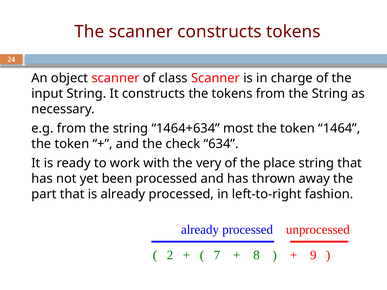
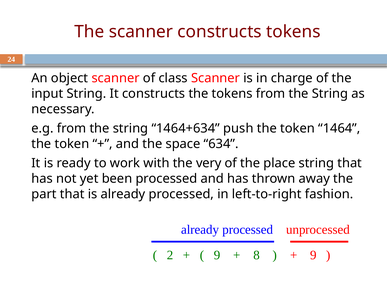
most: most -> push (238, 128)
check: check -> space (183, 144)
7: 7 -> 9 (217, 255)
